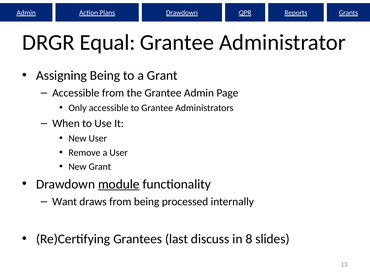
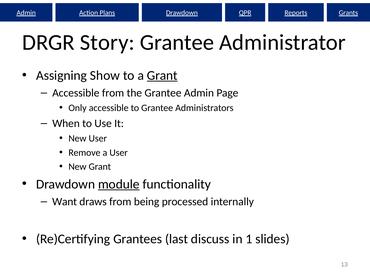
Equal: Equal -> Story (107, 43)
Assigning Being: Being -> Show (105, 76)
Grant underline: none -> present (162, 76)
8: 8 -> 1 (249, 240)
